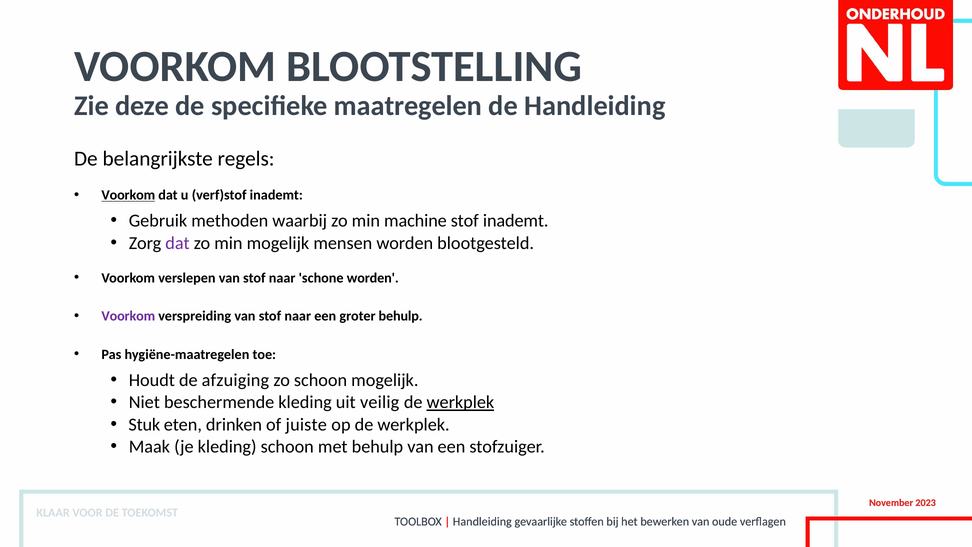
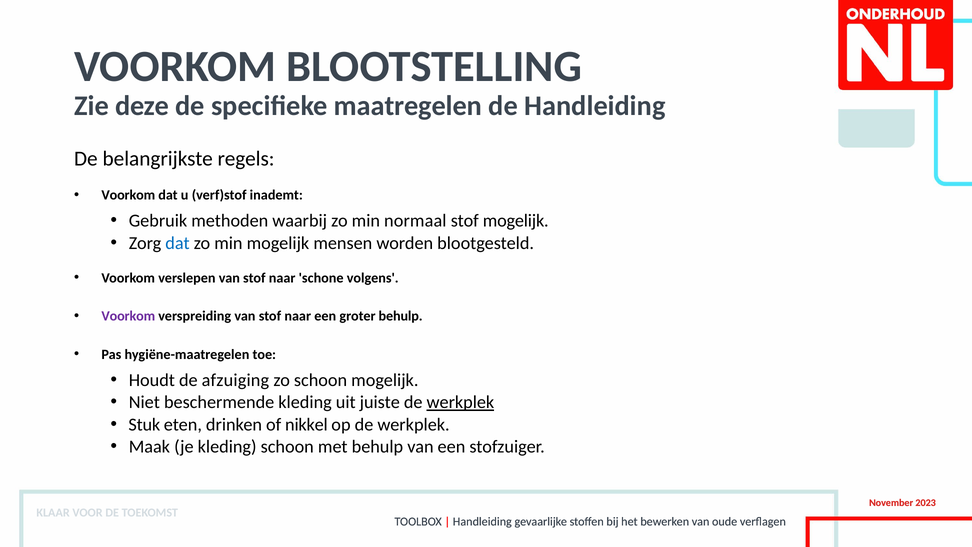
Voorkom underline: present -> none (128, 195)
machine: machine -> normaal (415, 221)
stof inademt: inademt -> mogelijk (516, 221)
dat colour: purple -> blue (178, 243)
schone worden: worden -> volgens (373, 278)
veilig: veilig -> juiste (380, 402)
juiste: juiste -> nikkel (306, 424)
